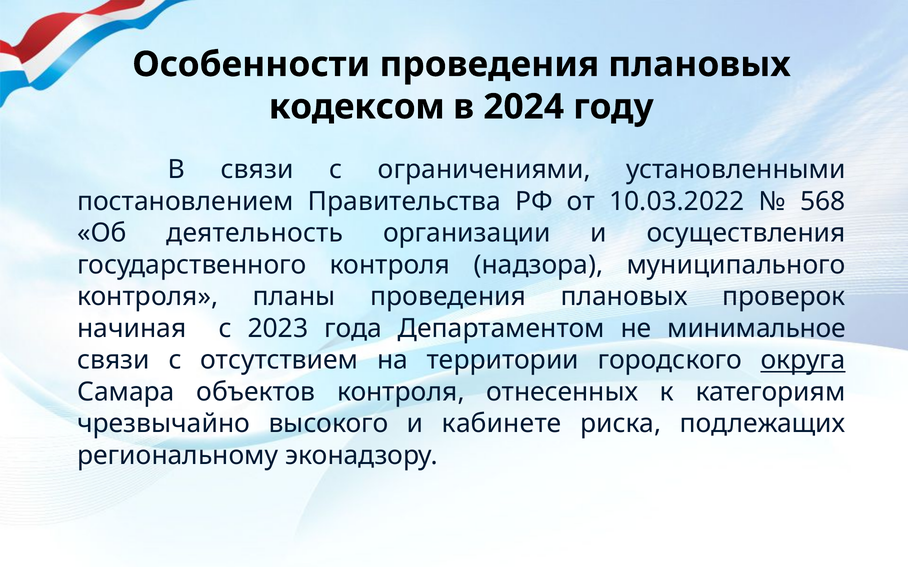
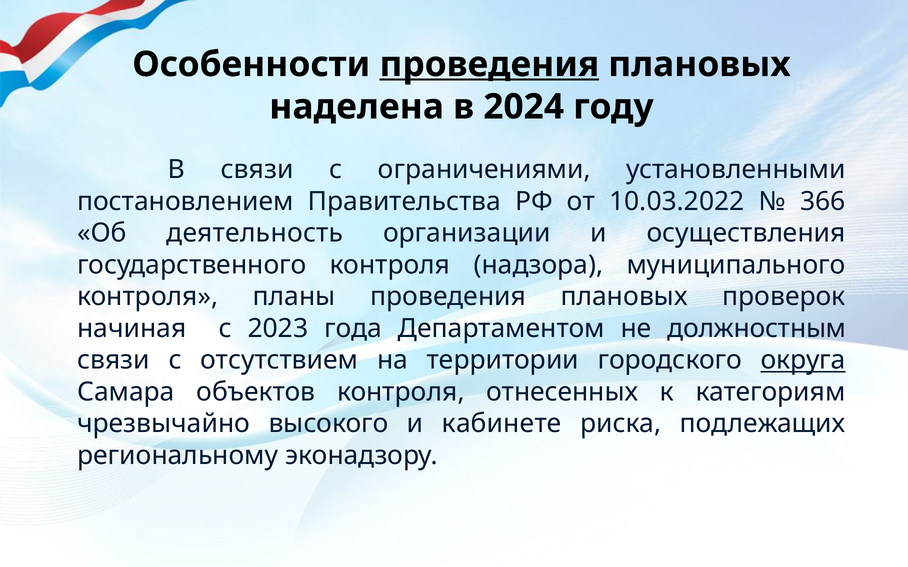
проведения underline: none -> present (489, 64)
кодексом: кодексом -> наделена (357, 107)
568: 568 -> 366 (823, 202)
минимальное: минимальное -> должностным (757, 329)
